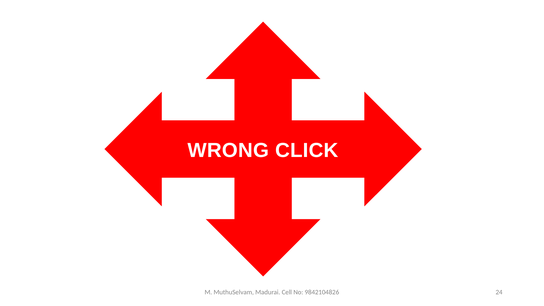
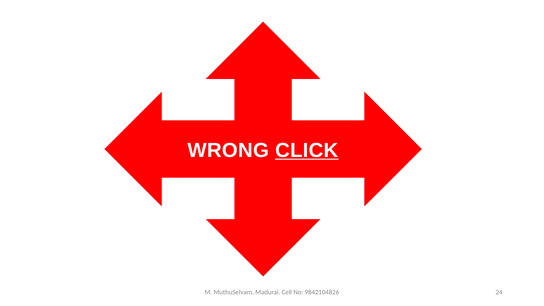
CLICK underline: none -> present (307, 150)
